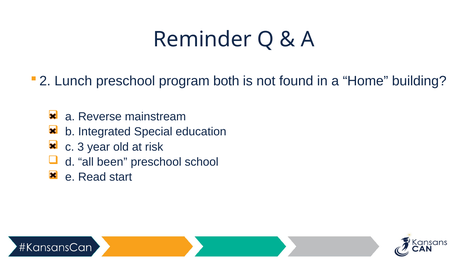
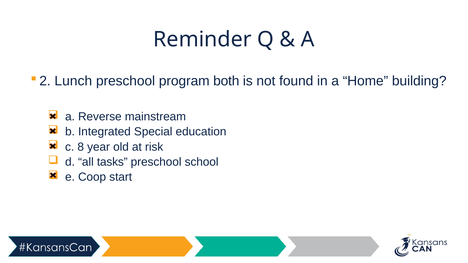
3: 3 -> 8 (81, 147)
been: been -> tasks (112, 162)
Read: Read -> Coop (92, 177)
